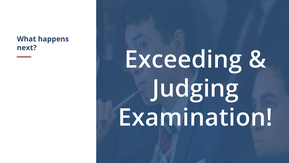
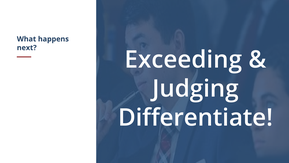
Examination: Examination -> Differentiate (195, 117)
